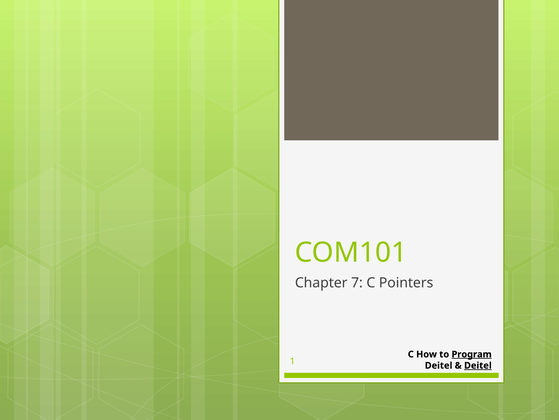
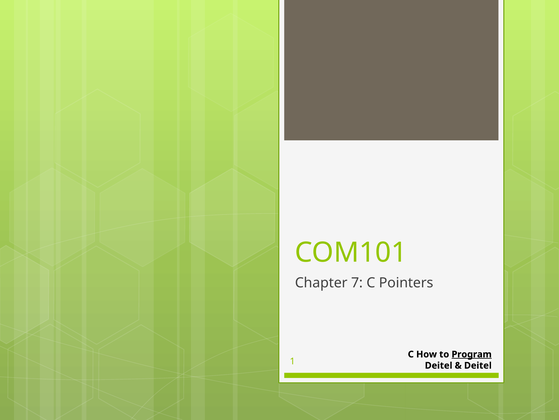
Deitel underline: present -> none (478, 365)
